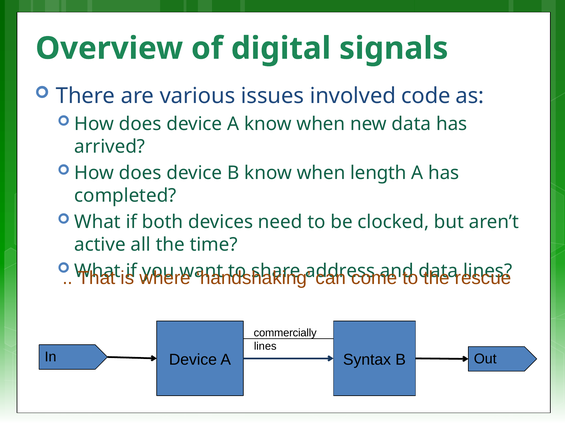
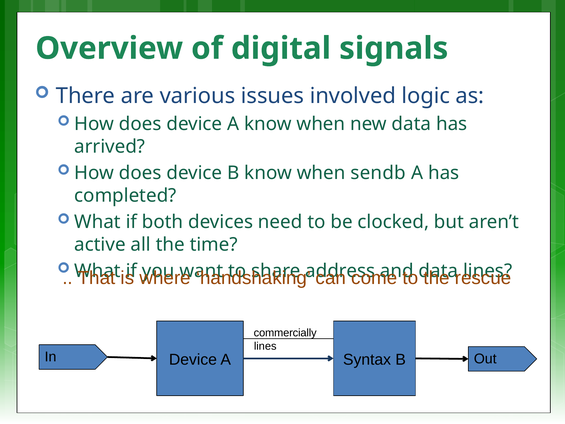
code: code -> logic (426, 96)
length: length -> sendb (378, 173)
